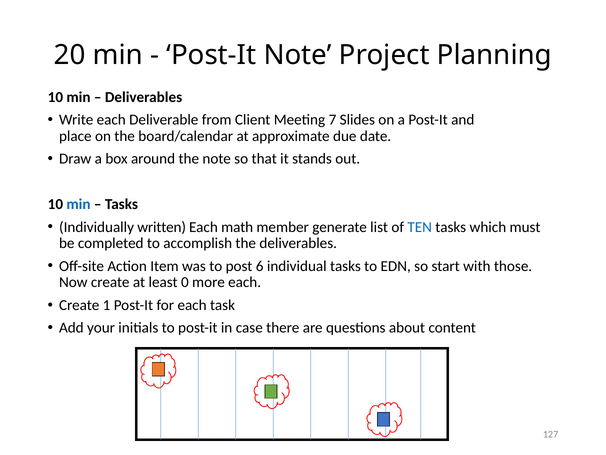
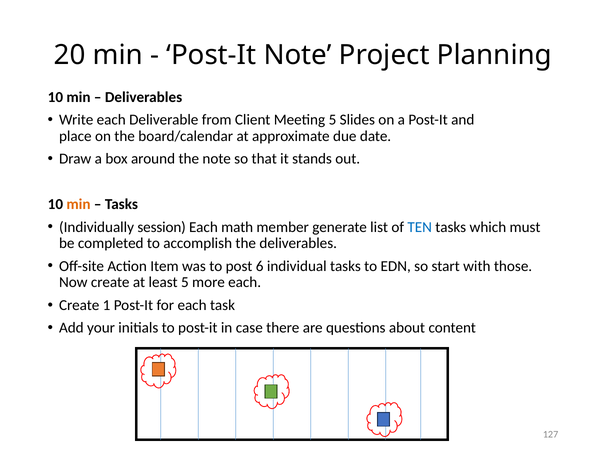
Meeting 7: 7 -> 5 (332, 120)
min colour: blue -> orange (78, 204)
written: written -> session (162, 227)
least 0: 0 -> 5 (185, 282)
